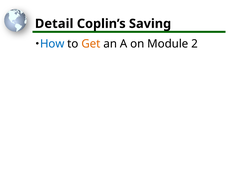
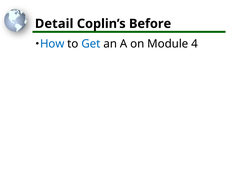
Saving: Saving -> Before (150, 24)
Get colour: orange -> blue (91, 44)
2: 2 -> 4 (195, 44)
